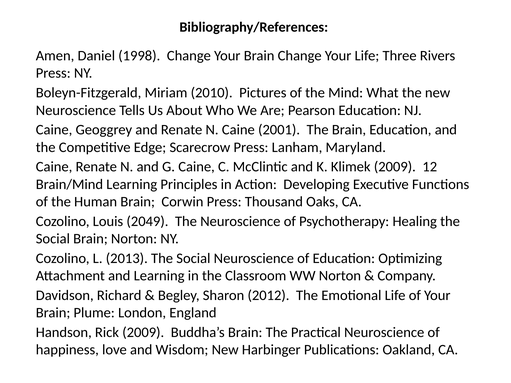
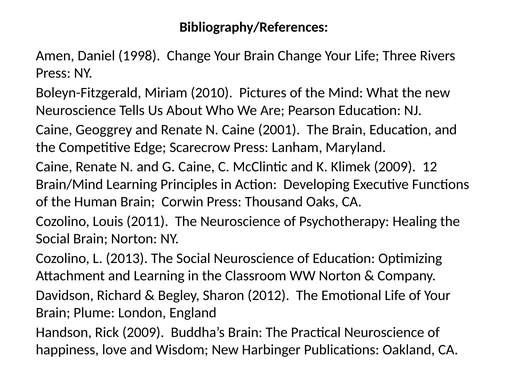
2049: 2049 -> 2011 (147, 221)
